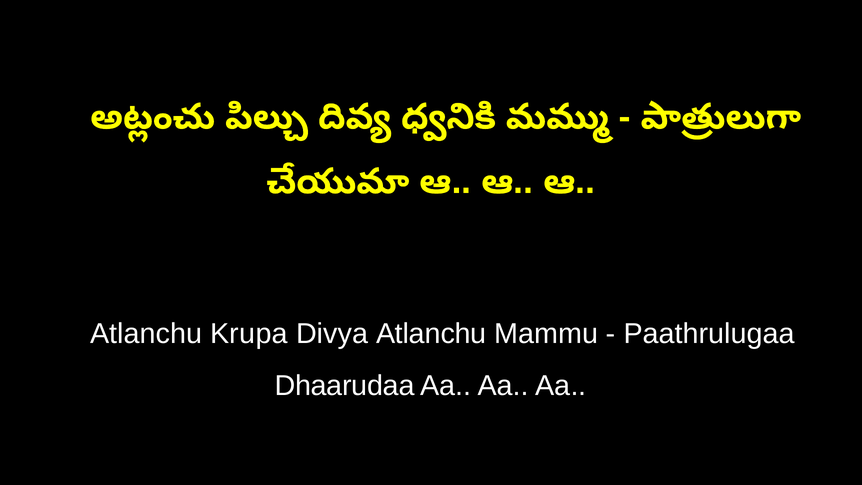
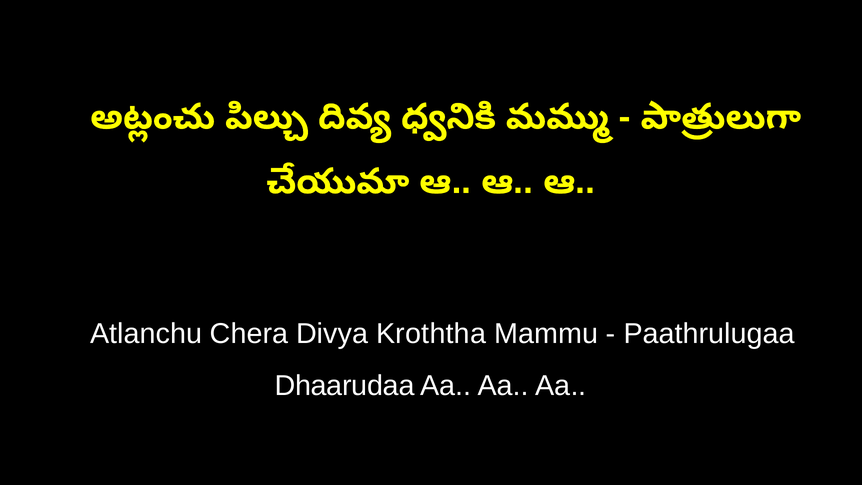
Krupa: Krupa -> Chera (249, 334)
Divya Atlanchu: Atlanchu -> Kroththa (431, 334)
